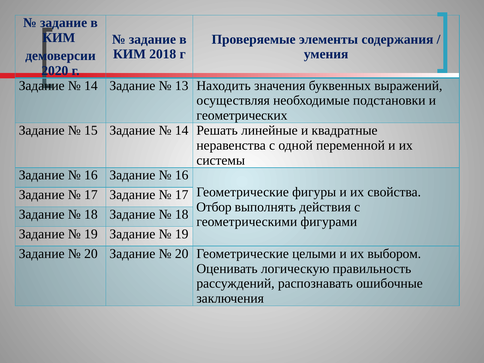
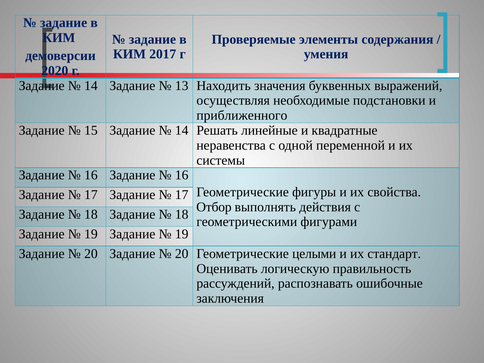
2018: 2018 -> 2017 (163, 54)
геометрических: геометрических -> приближенного (242, 115)
выбором: выбором -> стандарт (394, 254)
